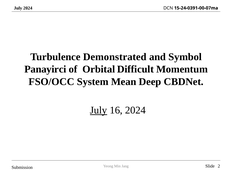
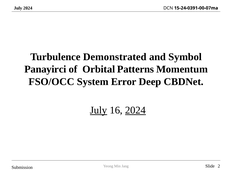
Difficult: Difficult -> Patterns (135, 69)
Mean: Mean -> Error (124, 82)
2024 underline: none -> present (135, 110)
